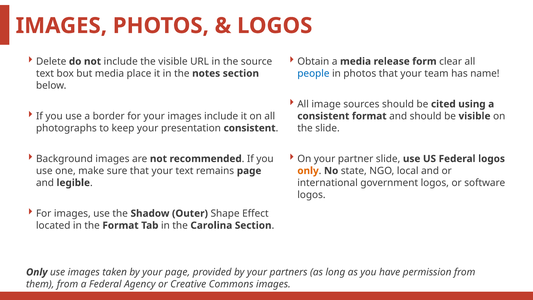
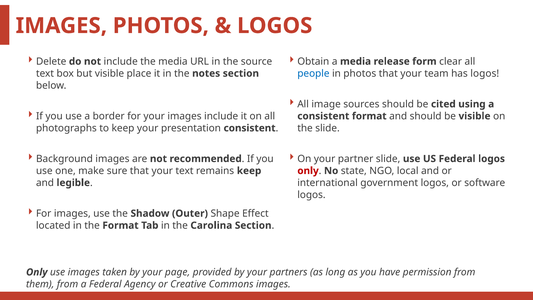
the visible: visible -> media (173, 61)
but media: media -> visible (109, 73)
has name: name -> logos (485, 73)
remains page: page -> keep (249, 171)
only colour: orange -> red (308, 171)
